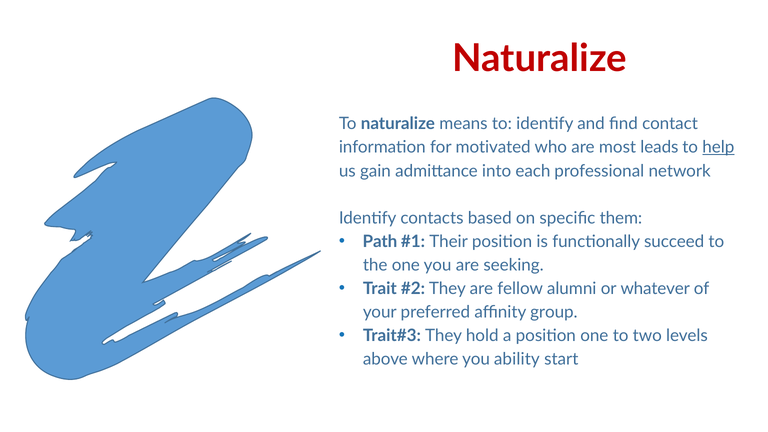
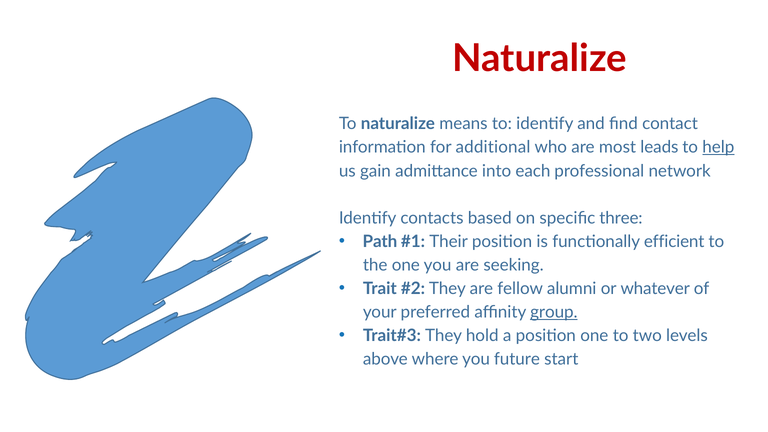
motivated: motivated -> additional (493, 147)
them: them -> three (621, 218)
succeed: succeed -> efficient (674, 241)
group underline: none -> present (554, 312)
ability: ability -> future (517, 359)
